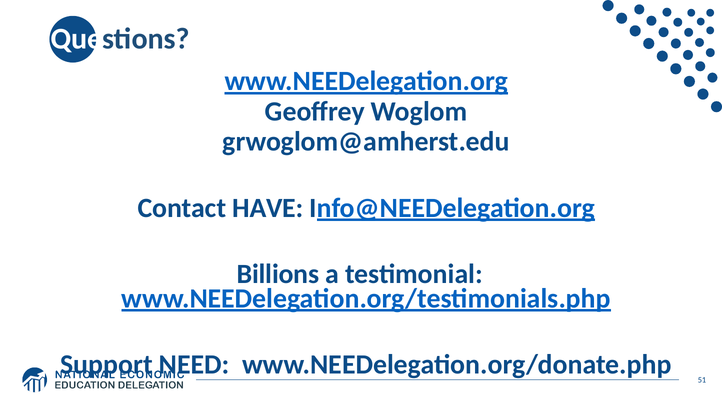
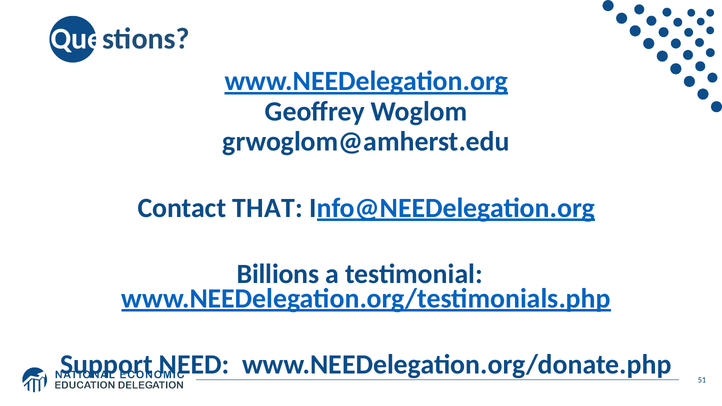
HAVE: HAVE -> THAT (268, 208)
